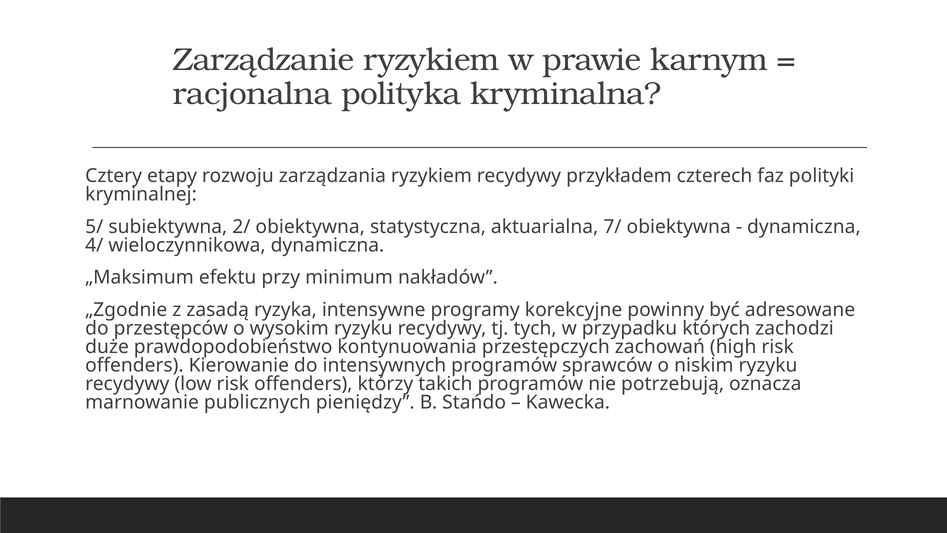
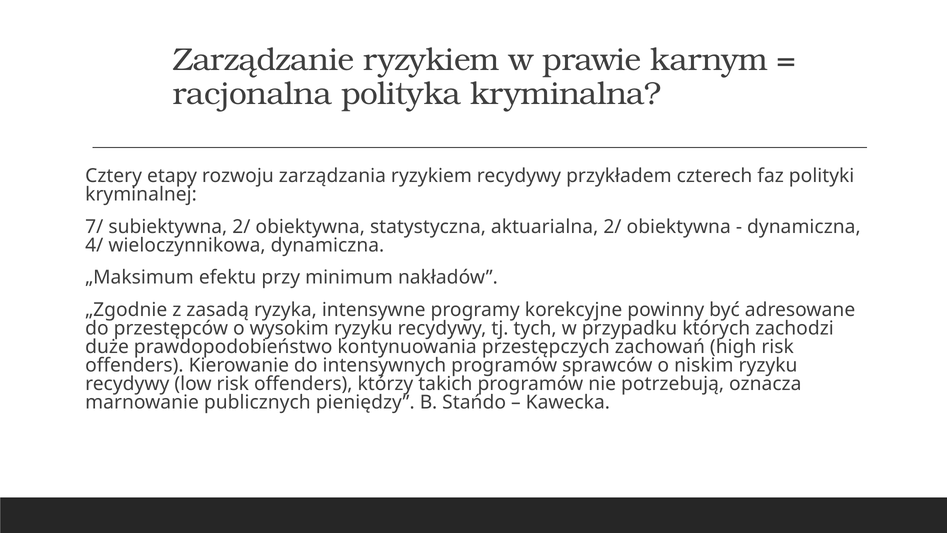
5/: 5/ -> 7/ (94, 227)
aktuarialna 7/: 7/ -> 2/ (612, 227)
